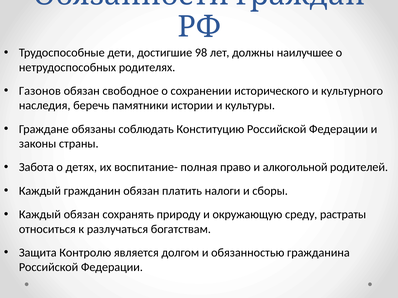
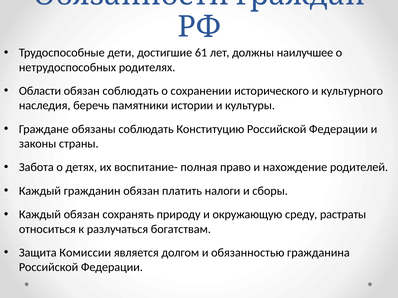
98: 98 -> 61 (201, 53)
Газонов: Газонов -> Области (40, 91)
обязан свободное: свободное -> соблюдать (131, 91)
алкогольной: алкогольной -> нахождение (295, 168)
Контролю: Контролю -> Комиссии (85, 253)
